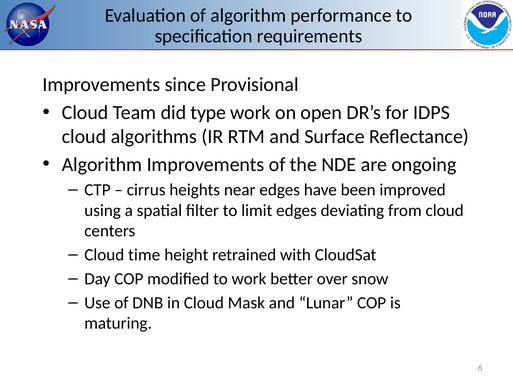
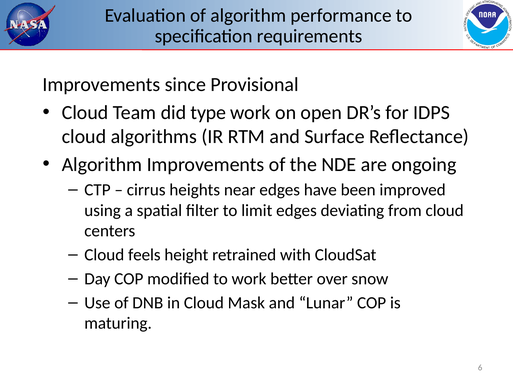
time: time -> feels (144, 255)
